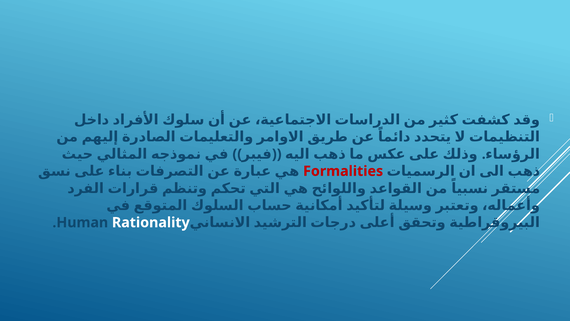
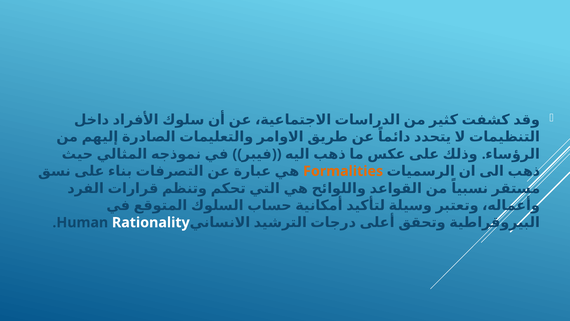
Formalities colour: red -> orange (343, 171)
